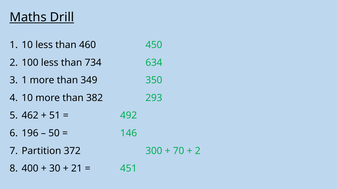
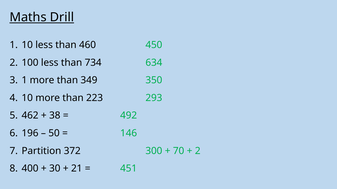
382: 382 -> 223 (95, 98)
51: 51 -> 38 (55, 116)
